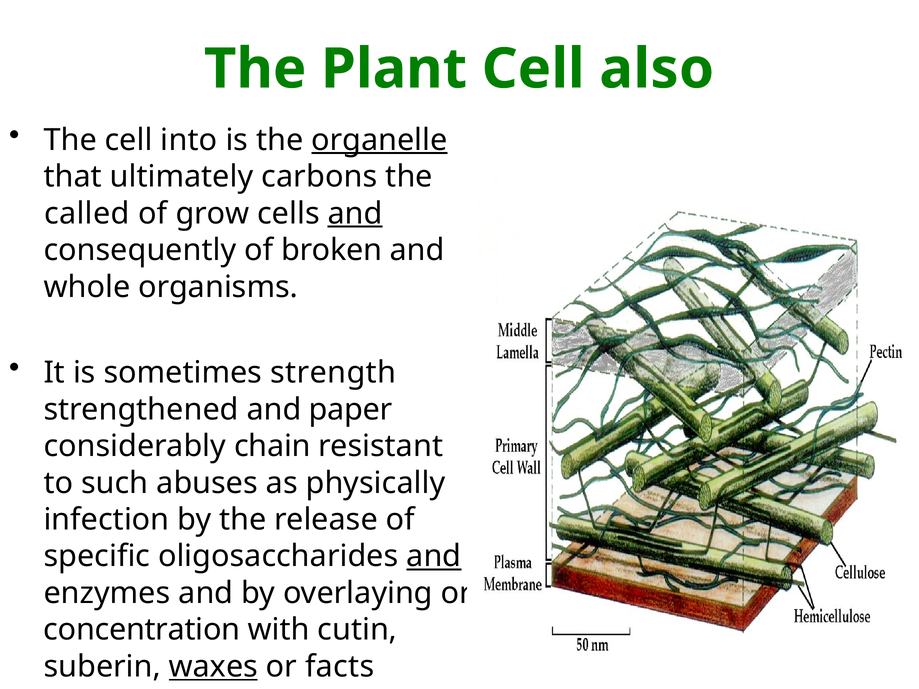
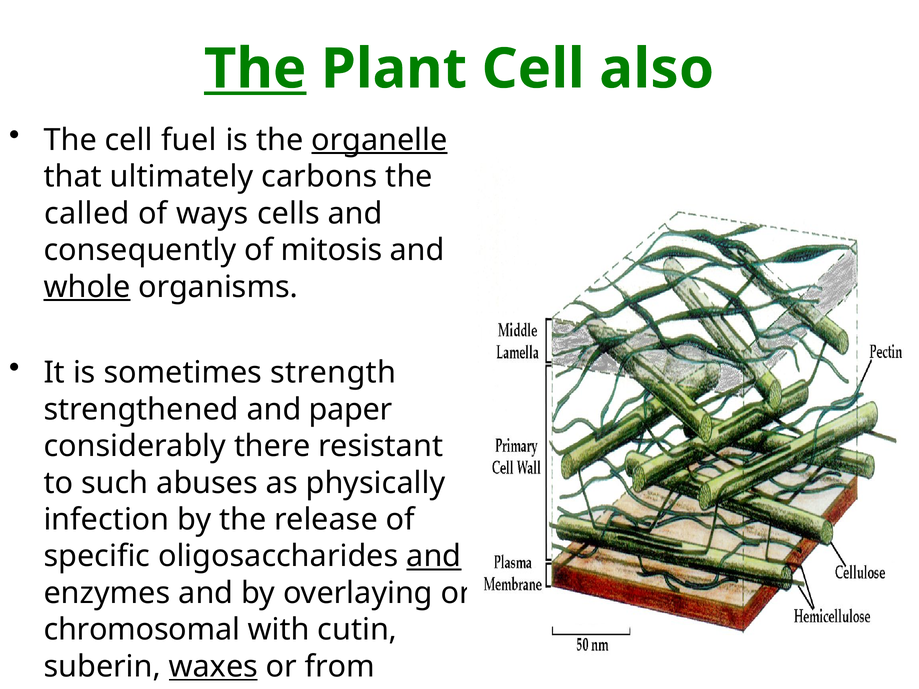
The underline: none -> present (255, 69)
into: into -> fuel (189, 140)
grow: grow -> ways (212, 214)
and underline: present -> none (355, 214)
broken: broken -> mitosis (332, 250)
whole underline: none -> present (87, 287)
chain: chain -> there (272, 446)
concentration: concentration -> chromosomal (142, 630)
facts: facts -> from (340, 667)
